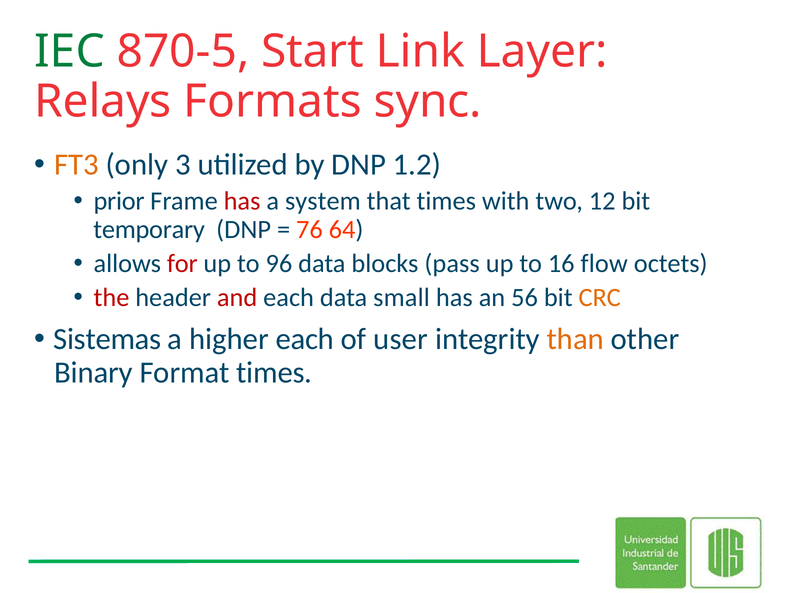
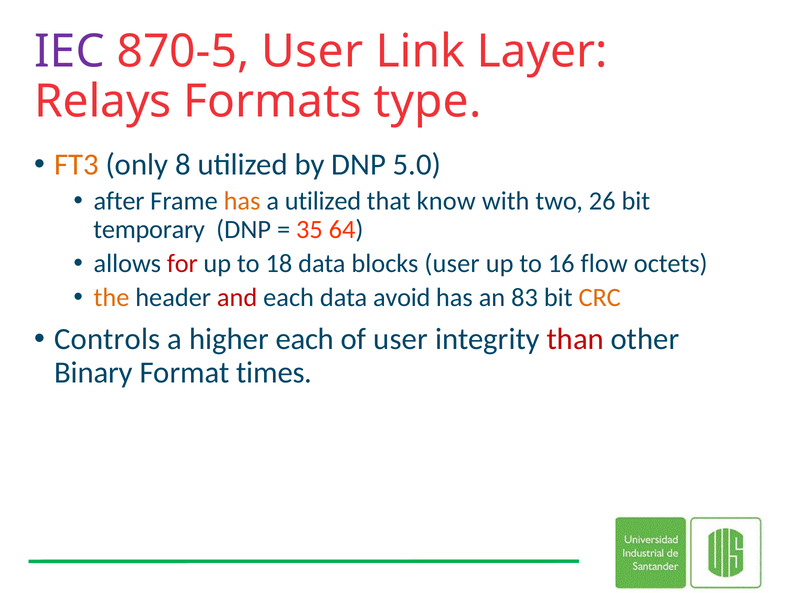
IEC colour: green -> purple (69, 52)
870-5 Start: Start -> User (312, 52)
sync: sync -> type (428, 101)
3: 3 -> 8 (183, 165)
1.2: 1.2 -> 5.0 (417, 165)
prior: prior -> after (119, 201)
has colour: red -> orange (242, 201)
a system: system -> utilized (323, 201)
that times: times -> know (446, 201)
12: 12 -> 26 (602, 201)
76: 76 -> 35 (309, 230)
96: 96 -> 18 (279, 264)
blocks pass: pass -> user (452, 264)
the colour: red -> orange (111, 298)
small: small -> avoid (402, 298)
56: 56 -> 83 (525, 298)
Sistemas: Sistemas -> Controls (107, 339)
than colour: orange -> red (575, 339)
